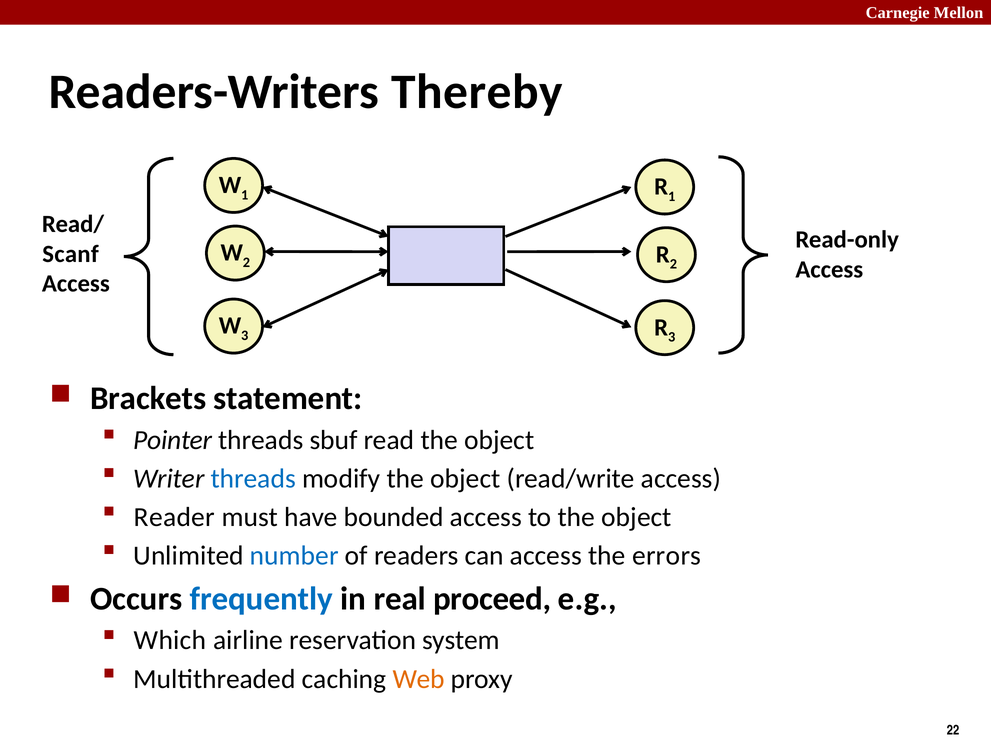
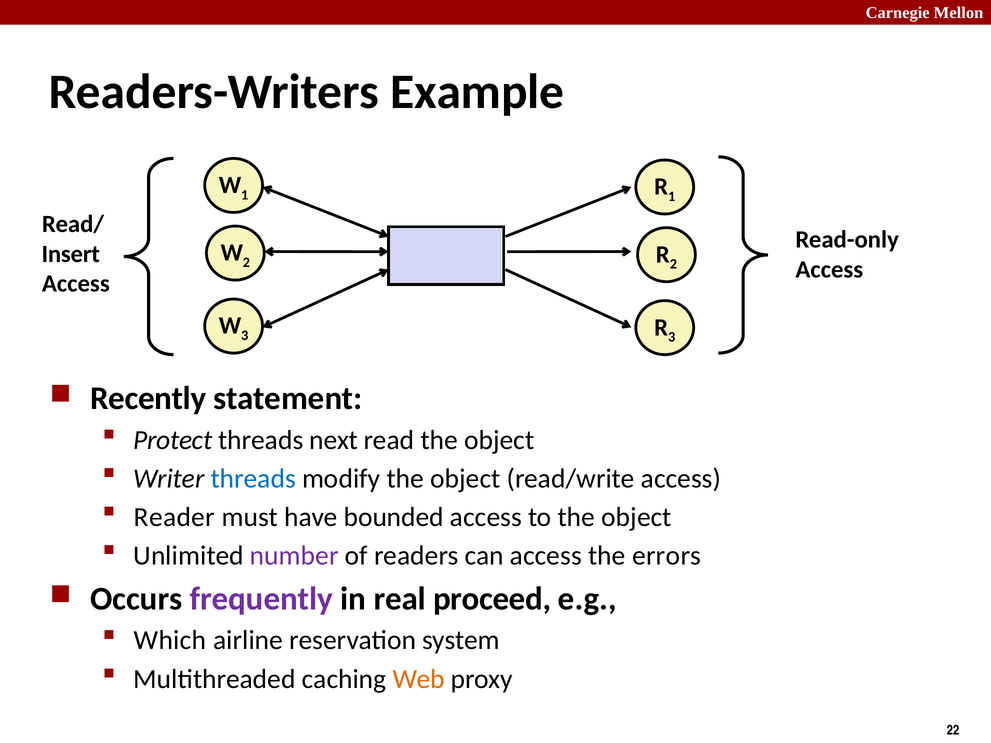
Thereby: Thereby -> Example (477, 92)
Scanf: Scanf -> Insert (71, 254)
Brackets: Brackets -> Recently (148, 399)
Pointer: Pointer -> Protect (173, 440)
sbuf: sbuf -> next (334, 440)
number colour: blue -> purple (294, 556)
frequently colour: blue -> purple (261, 599)
